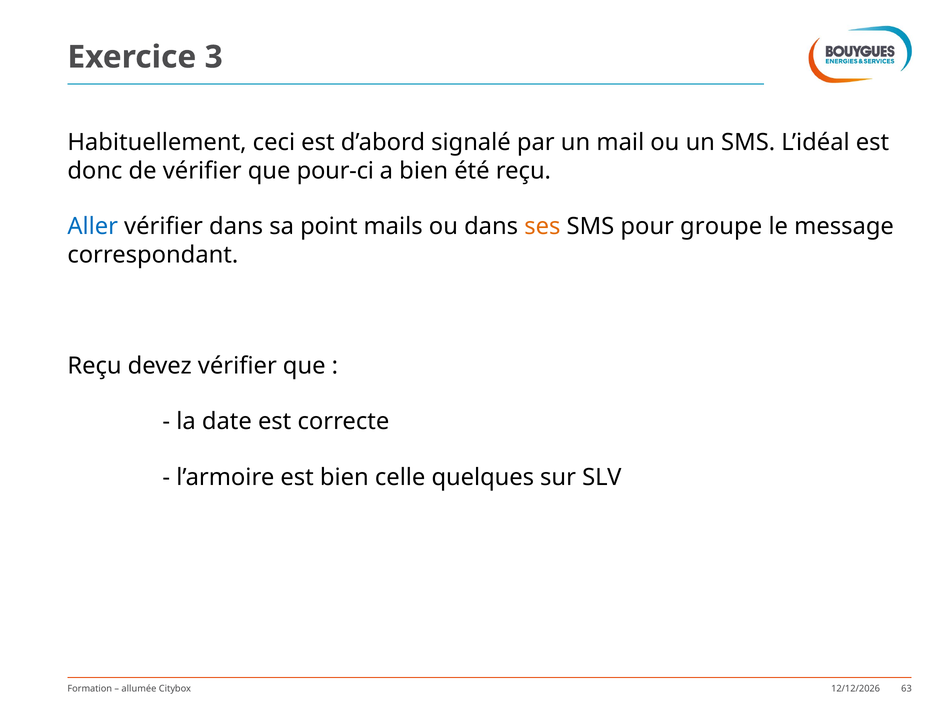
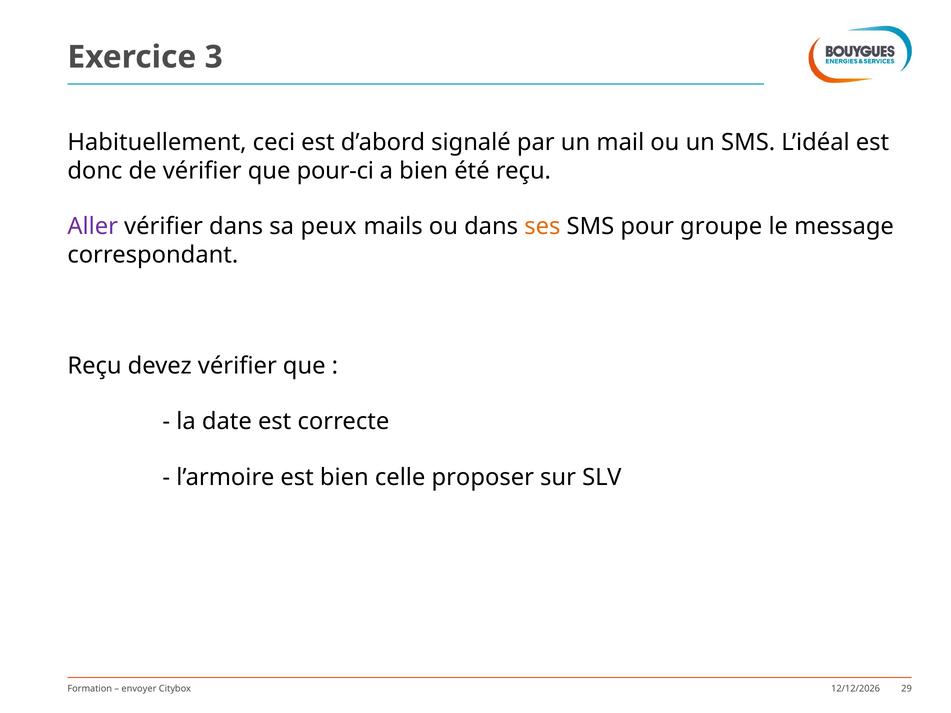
Aller colour: blue -> purple (93, 226)
point: point -> peux (329, 226)
quelques: quelques -> proposer (483, 477)
allumée: allumée -> envoyer (139, 689)
63: 63 -> 29 (907, 689)
